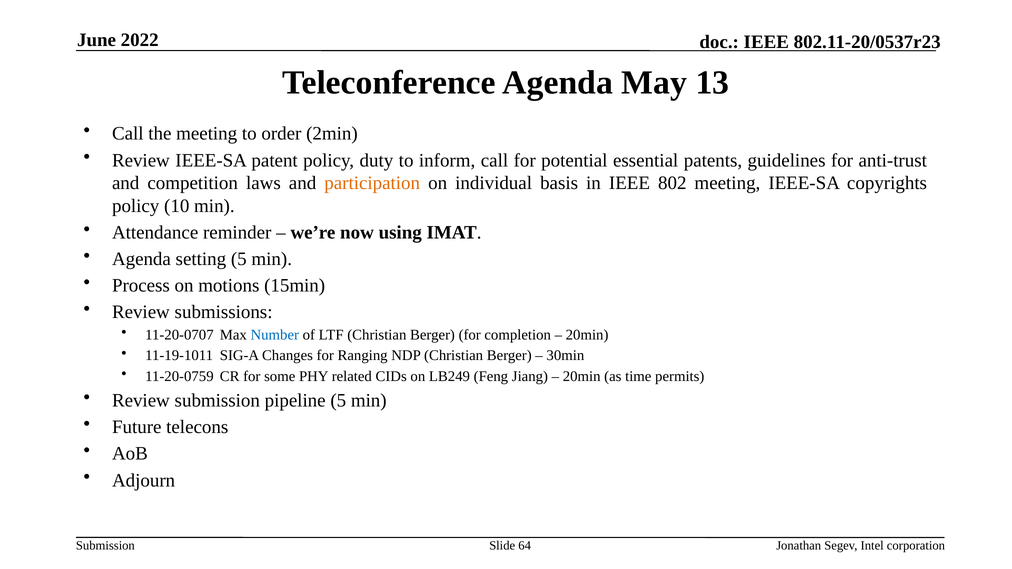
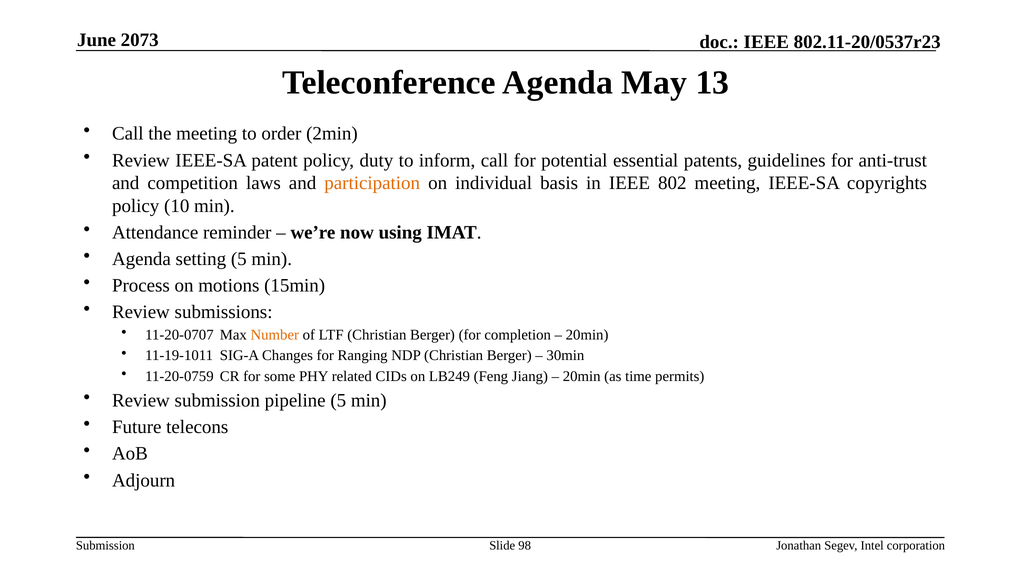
2022: 2022 -> 2073 (140, 40)
Number colour: blue -> orange (275, 335)
64: 64 -> 98 (525, 546)
